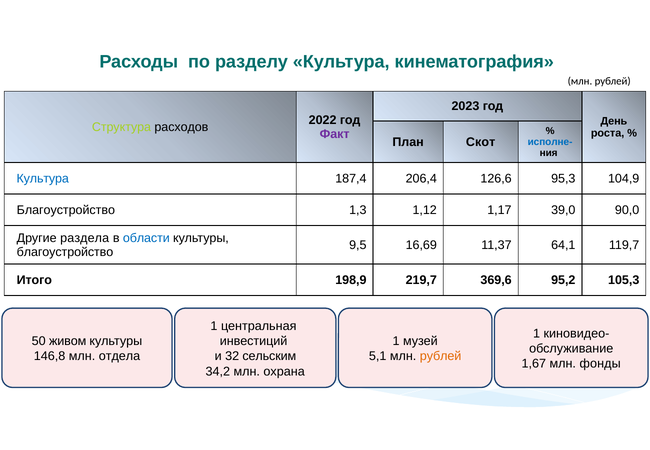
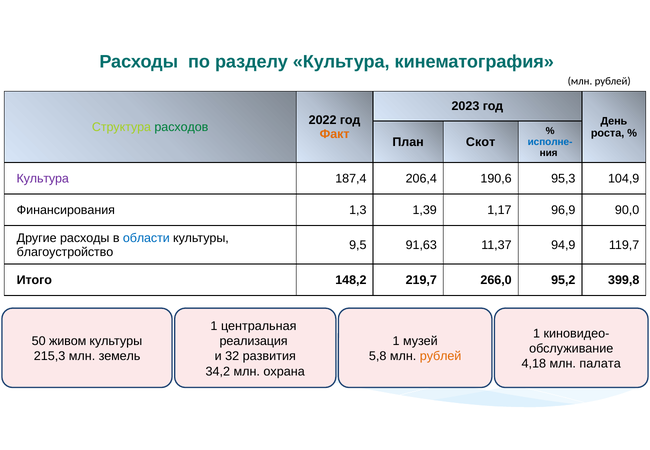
расходов colour: black -> green (181, 127)
Факт colour: purple -> orange (335, 134)
Культура colour: blue -> purple (43, 178)
126,6: 126,6 -> 190,6 (496, 178)
Благоустройство: Благоустройство -> Финансирования (66, 210)
1,12: 1,12 -> 1,39 (425, 210)
39,0: 39,0 -> 96,9 (563, 210)
Другие раздела: раздела -> расходы (85, 238)
16,69: 16,69 -> 91,63 (421, 245)
64,1: 64,1 -> 94,9 (563, 245)
198,9: 198,9 -> 148,2 (351, 280)
369,6: 369,6 -> 266,0 (496, 280)
105,3: 105,3 -> 399,8 (624, 280)
инвестиций: инвестиций -> реализация (254, 341)
146,8: 146,8 -> 215,3 (50, 356)
отдела: отдела -> земель (120, 356)
сельским: сельским -> развития (269, 356)
5,1: 5,1 -> 5,8 (378, 356)
1,67: 1,67 -> 4,18 (534, 364)
фонды: фонды -> палата (600, 364)
